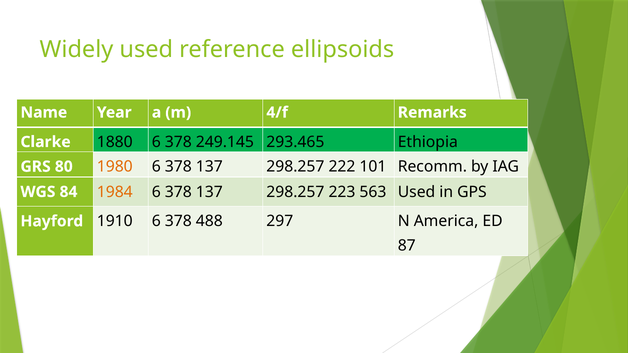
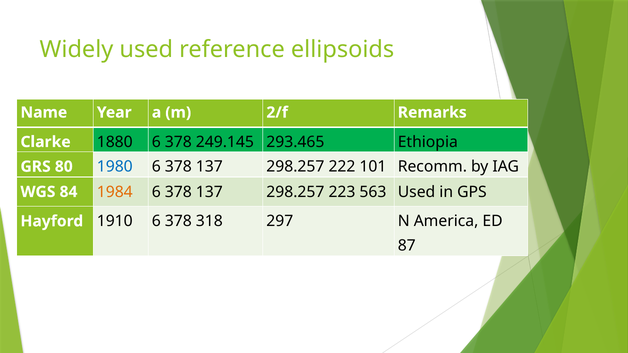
4/f: 4/f -> 2/f (277, 113)
1980 colour: orange -> blue (115, 167)
488: 488 -> 318 (209, 221)
